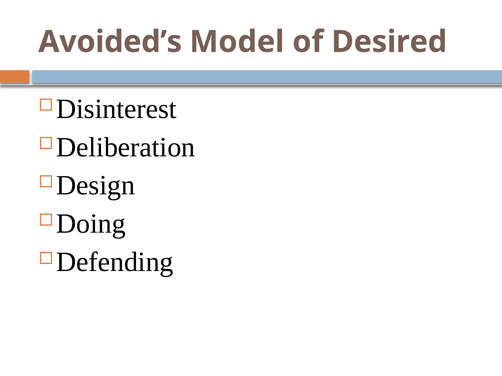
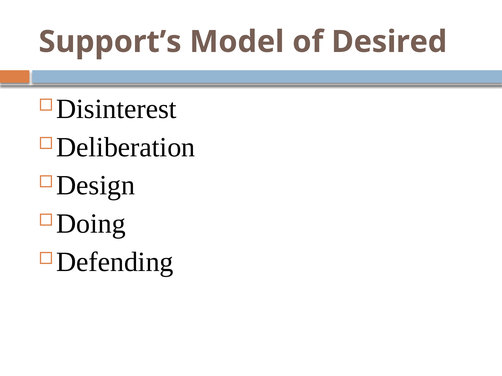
Avoided’s: Avoided’s -> Support’s (110, 42)
